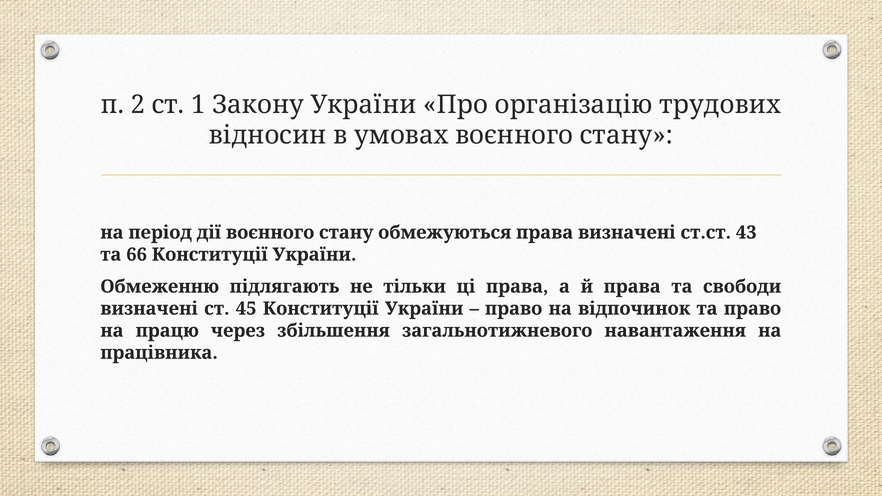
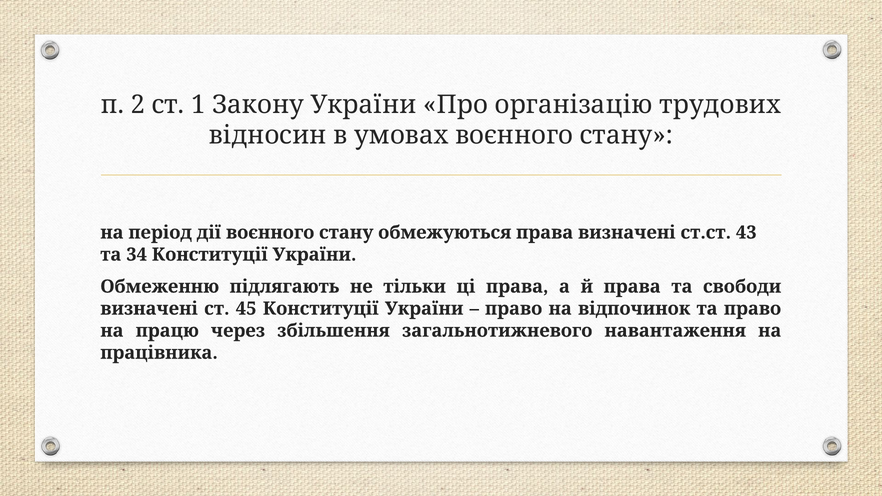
66: 66 -> 34 (137, 255)
